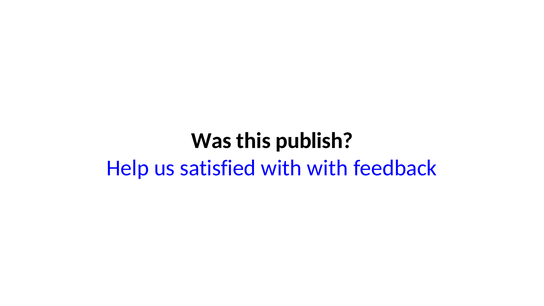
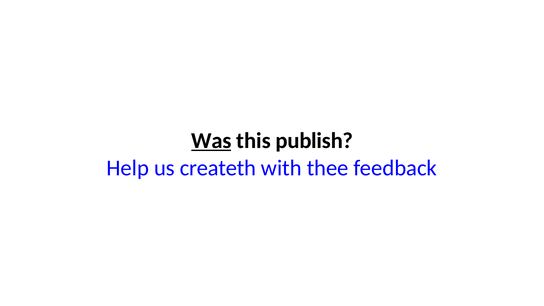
Was underline: none -> present (211, 141)
satisfied: satisfied -> createth (218, 168)
with with: with -> thee (328, 168)
